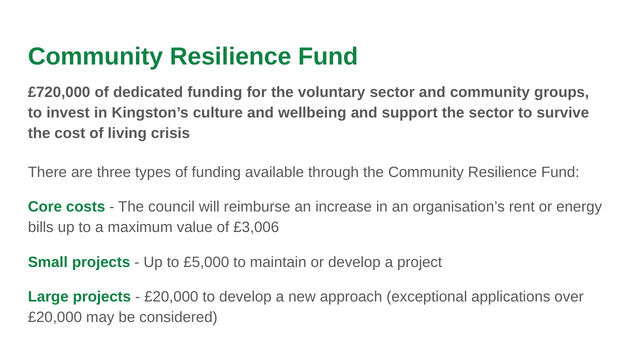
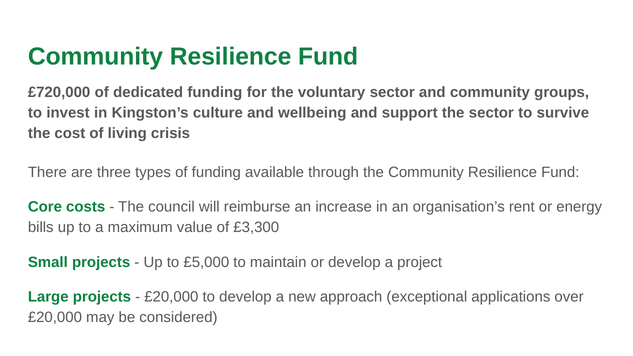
£3,006: £3,006 -> £3,300 (256, 228)
